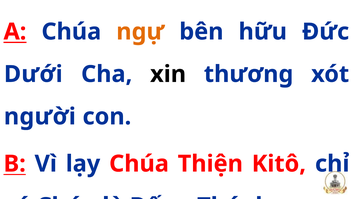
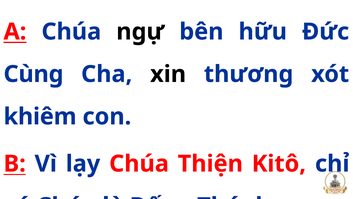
ngự colour: orange -> black (140, 32)
Dưới: Dưới -> Cùng (34, 74)
người: người -> khiêm (40, 116)
